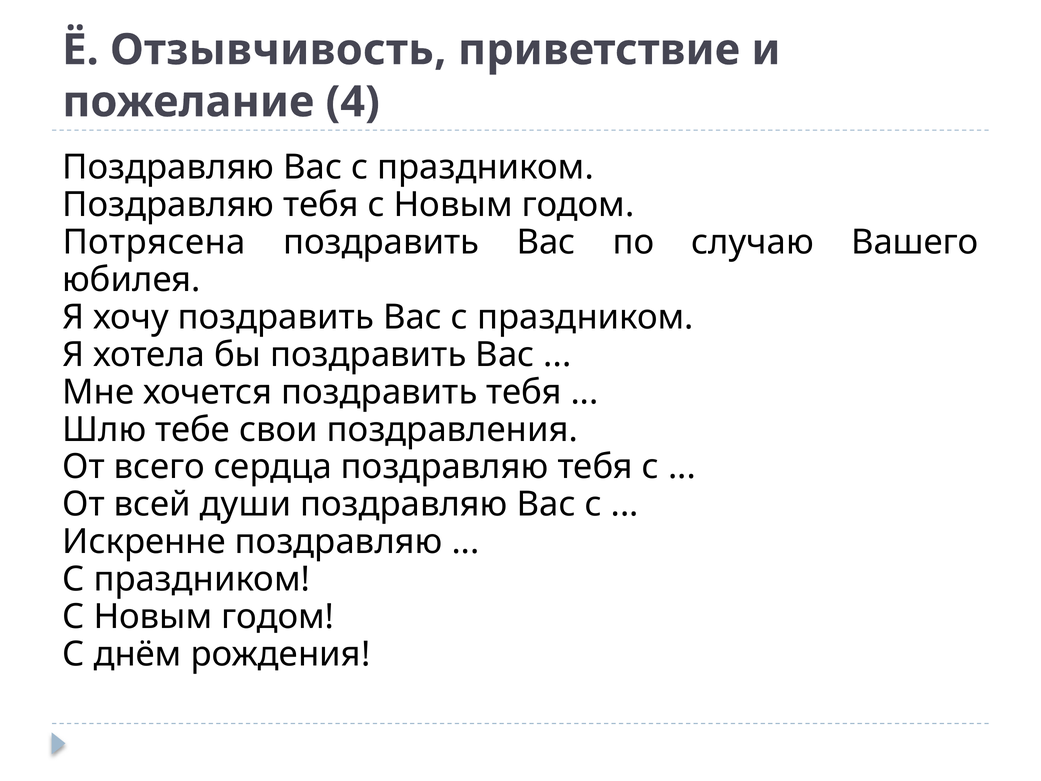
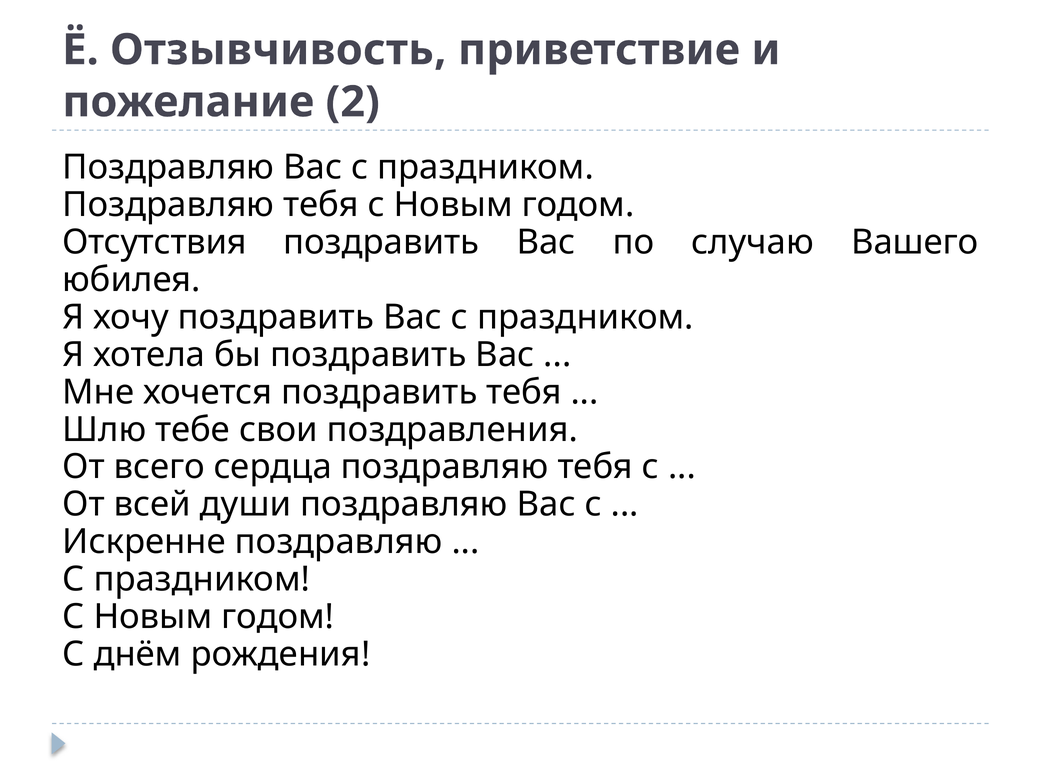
4: 4 -> 2 (353, 102)
Потрясена: Потрясена -> Отсутствия (154, 242)
